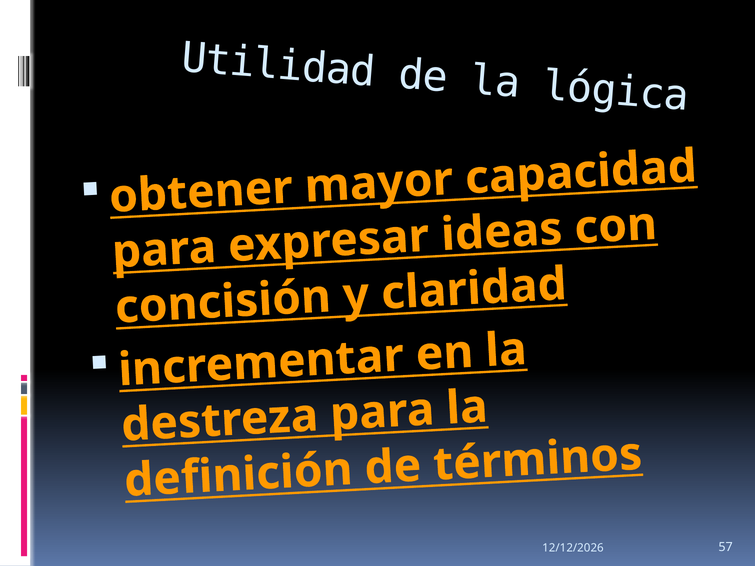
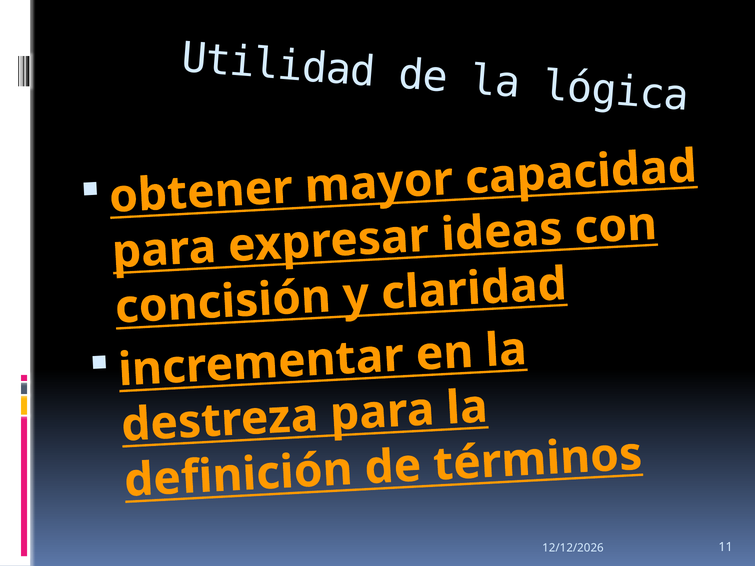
57: 57 -> 11 (726, 548)
